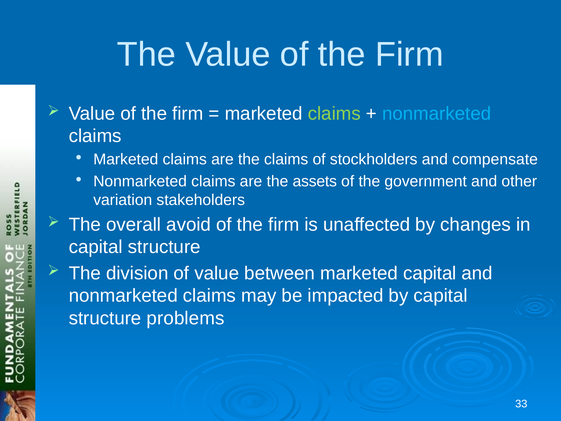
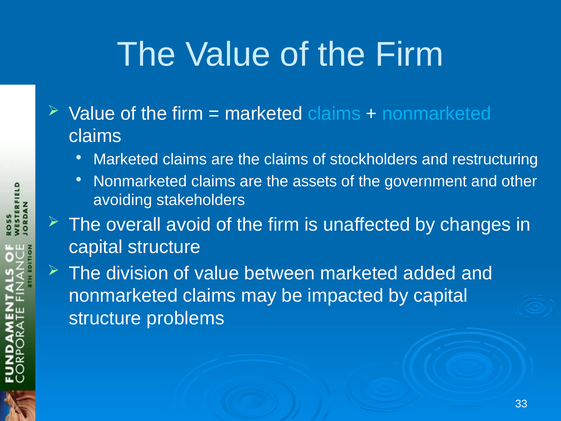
claims colour: light green -> light blue (334, 114)
compensate: compensate -> restructuring (495, 159)
variation: variation -> avoiding (123, 200)
marketed capital: capital -> added (430, 273)
